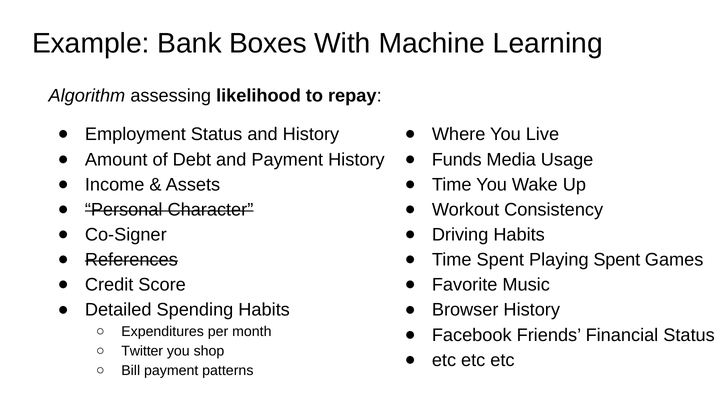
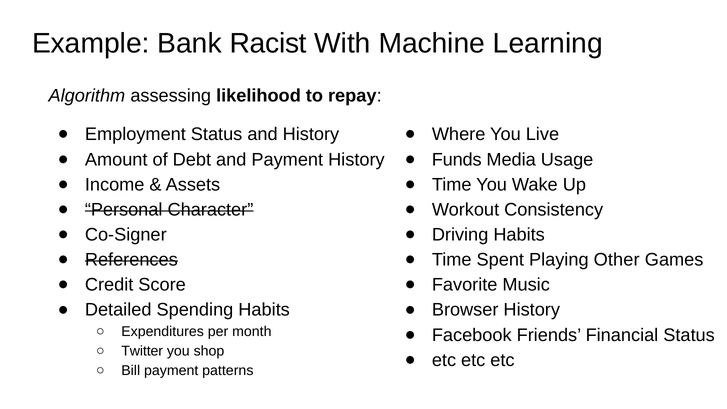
Boxes: Boxes -> Racist (268, 43)
Playing Spent: Spent -> Other (617, 260)
